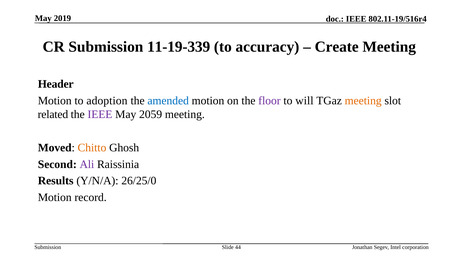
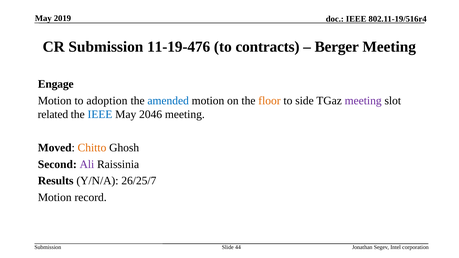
11-19-339: 11-19-339 -> 11-19-476 (179, 47)
accuracy: accuracy -> contracts (268, 47)
Create: Create -> Berger (337, 47)
Header: Header -> Engage (56, 84)
floor colour: purple -> orange (269, 101)
will: will -> side (304, 101)
meeting colour: orange -> purple (363, 101)
IEEE colour: purple -> blue (100, 114)
2059: 2059 -> 2046 (151, 114)
26/25/0: 26/25/0 -> 26/25/7 (139, 181)
